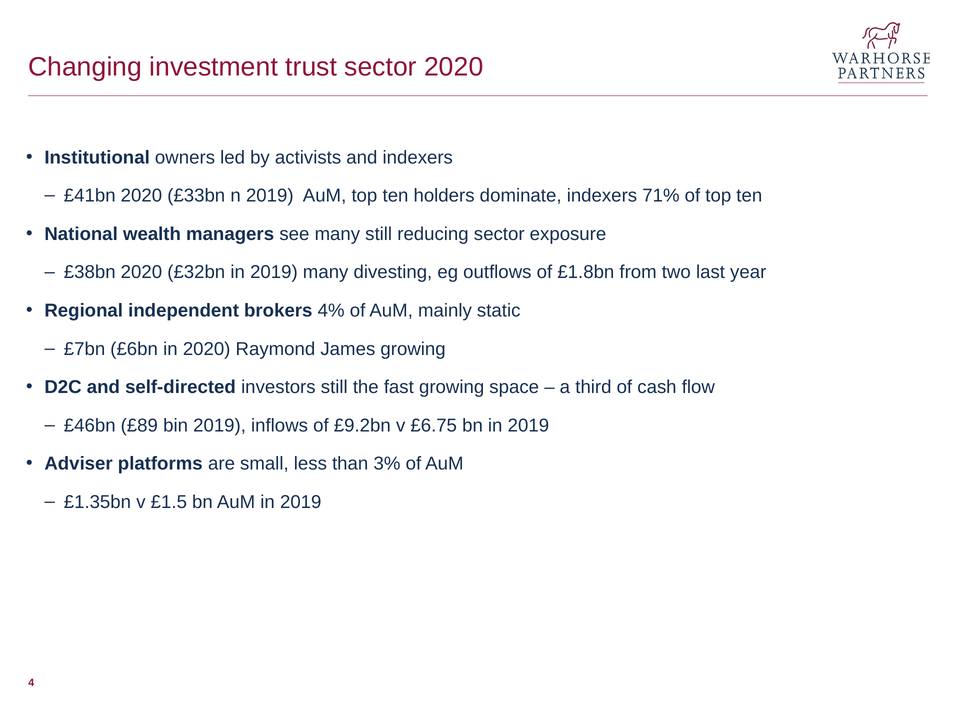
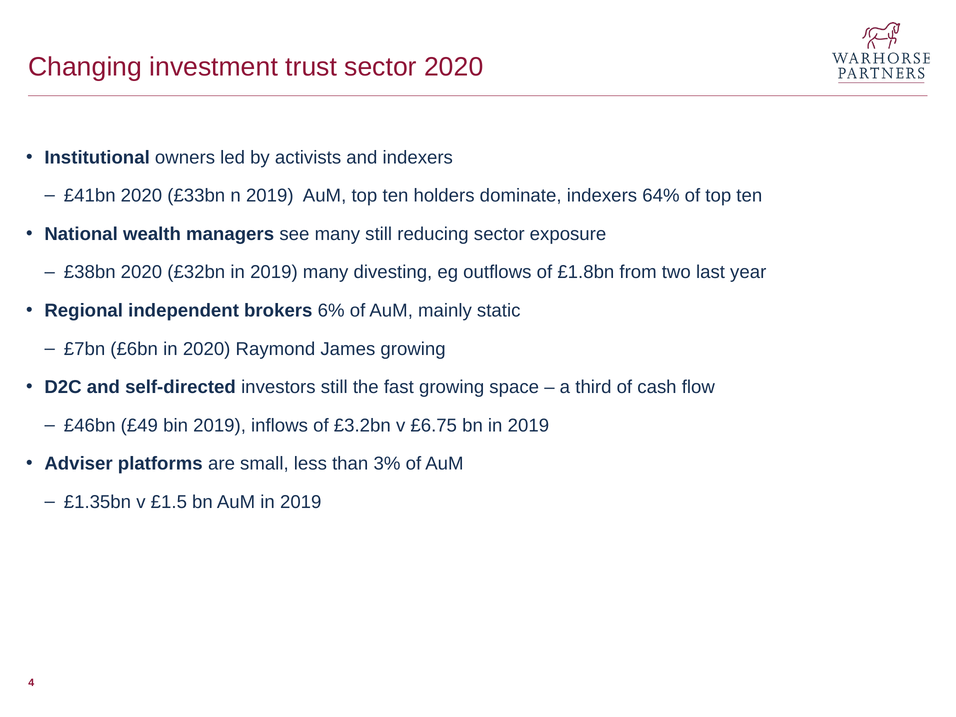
71%: 71% -> 64% (661, 196)
4%: 4% -> 6% (331, 311)
£89: £89 -> £49 (139, 425)
£9.2bn: £9.2bn -> £3.2bn (362, 425)
